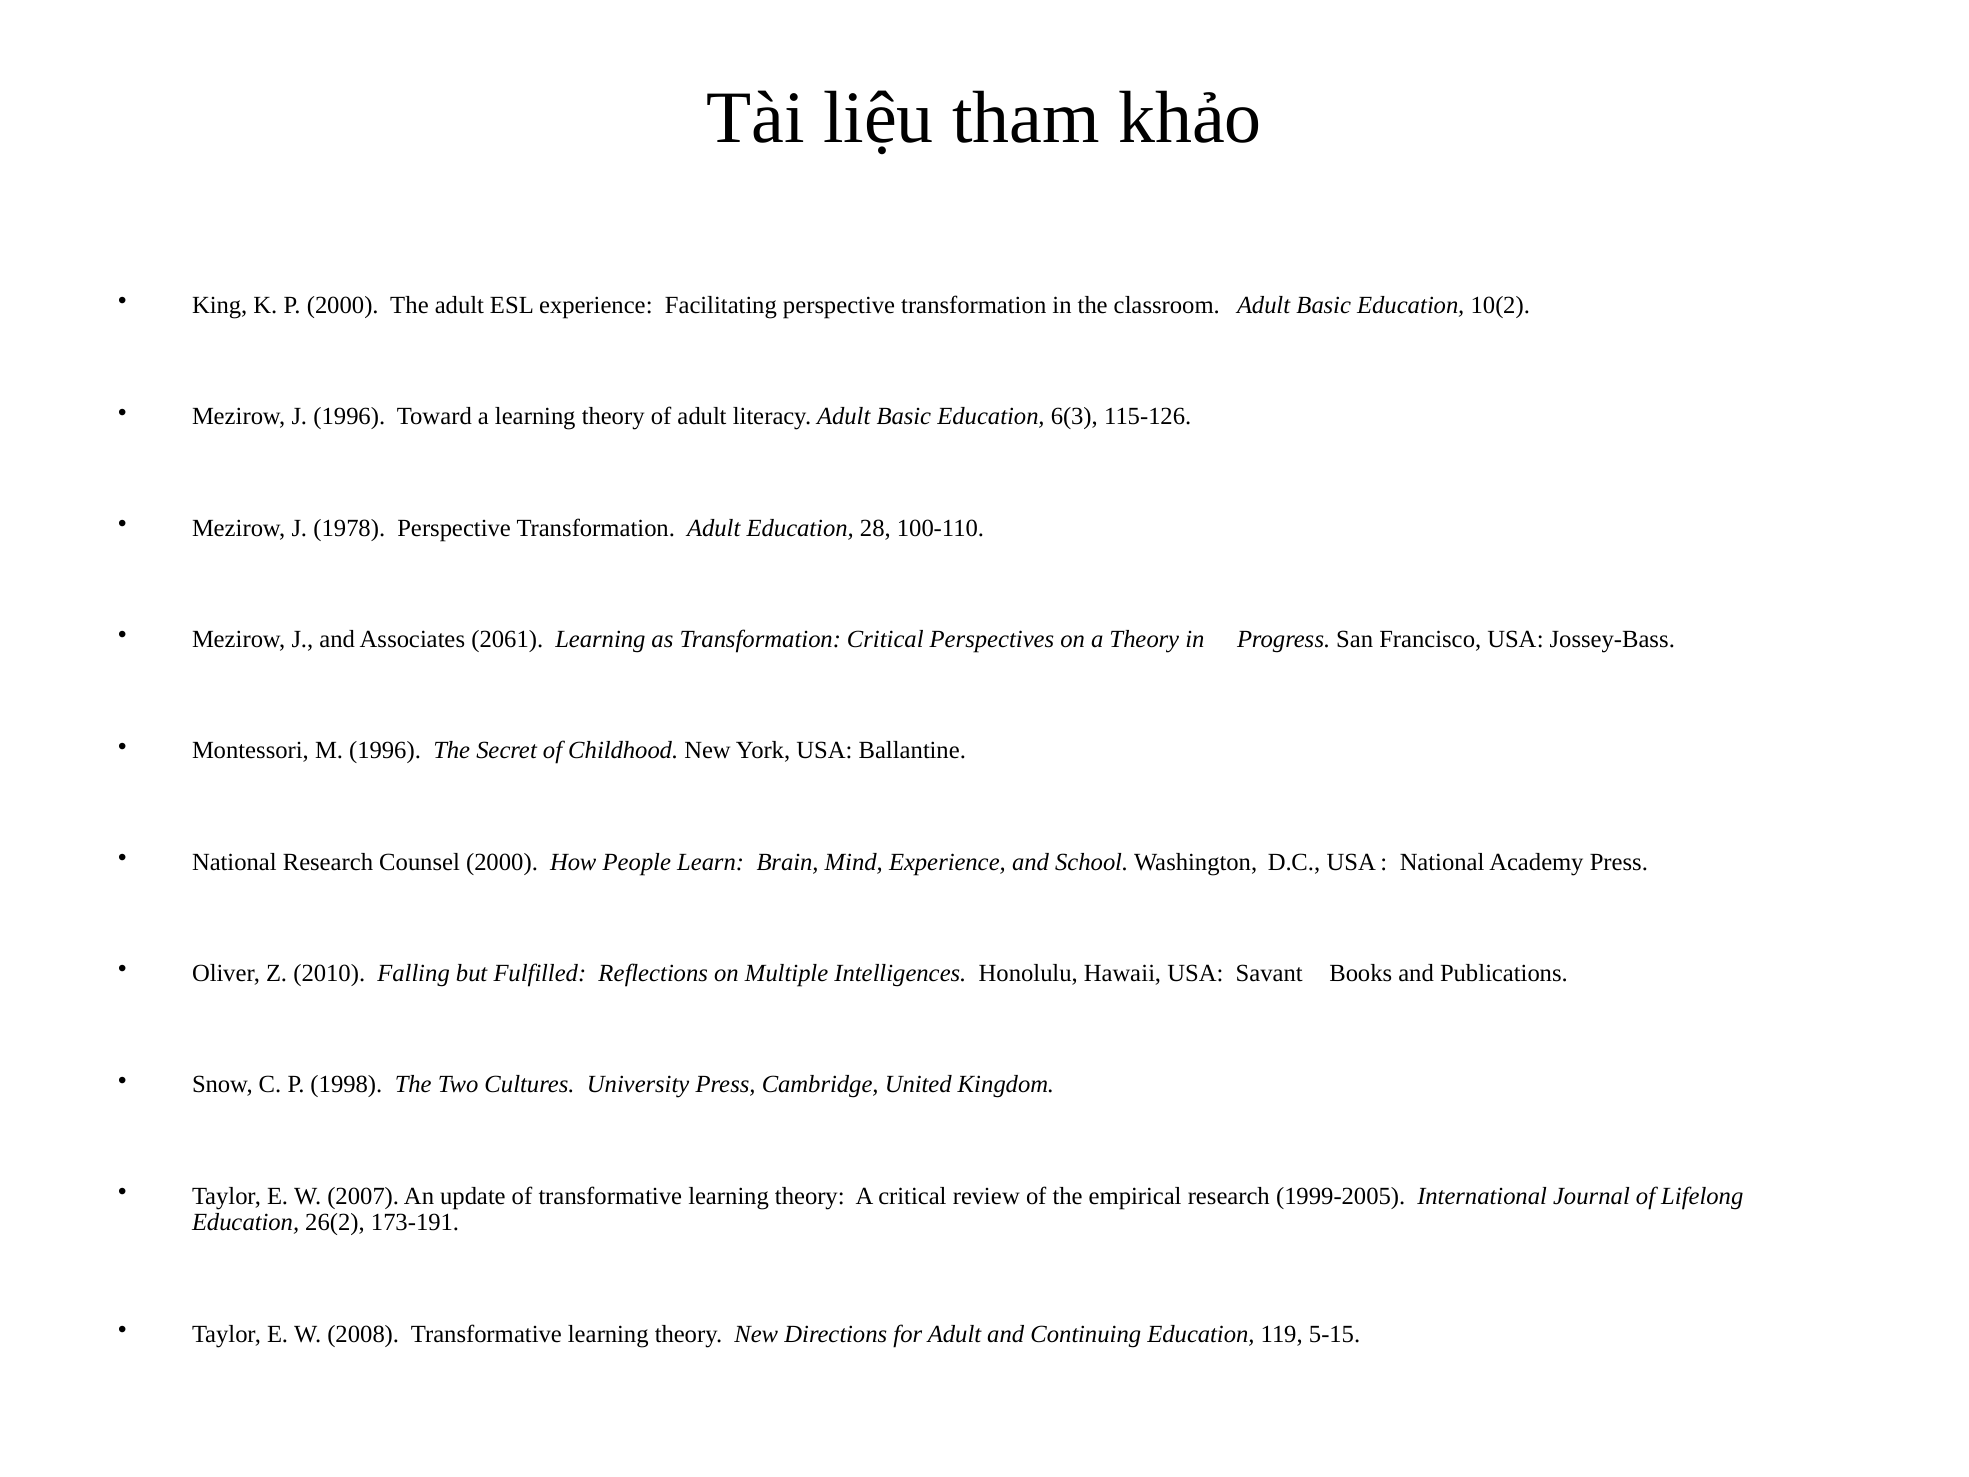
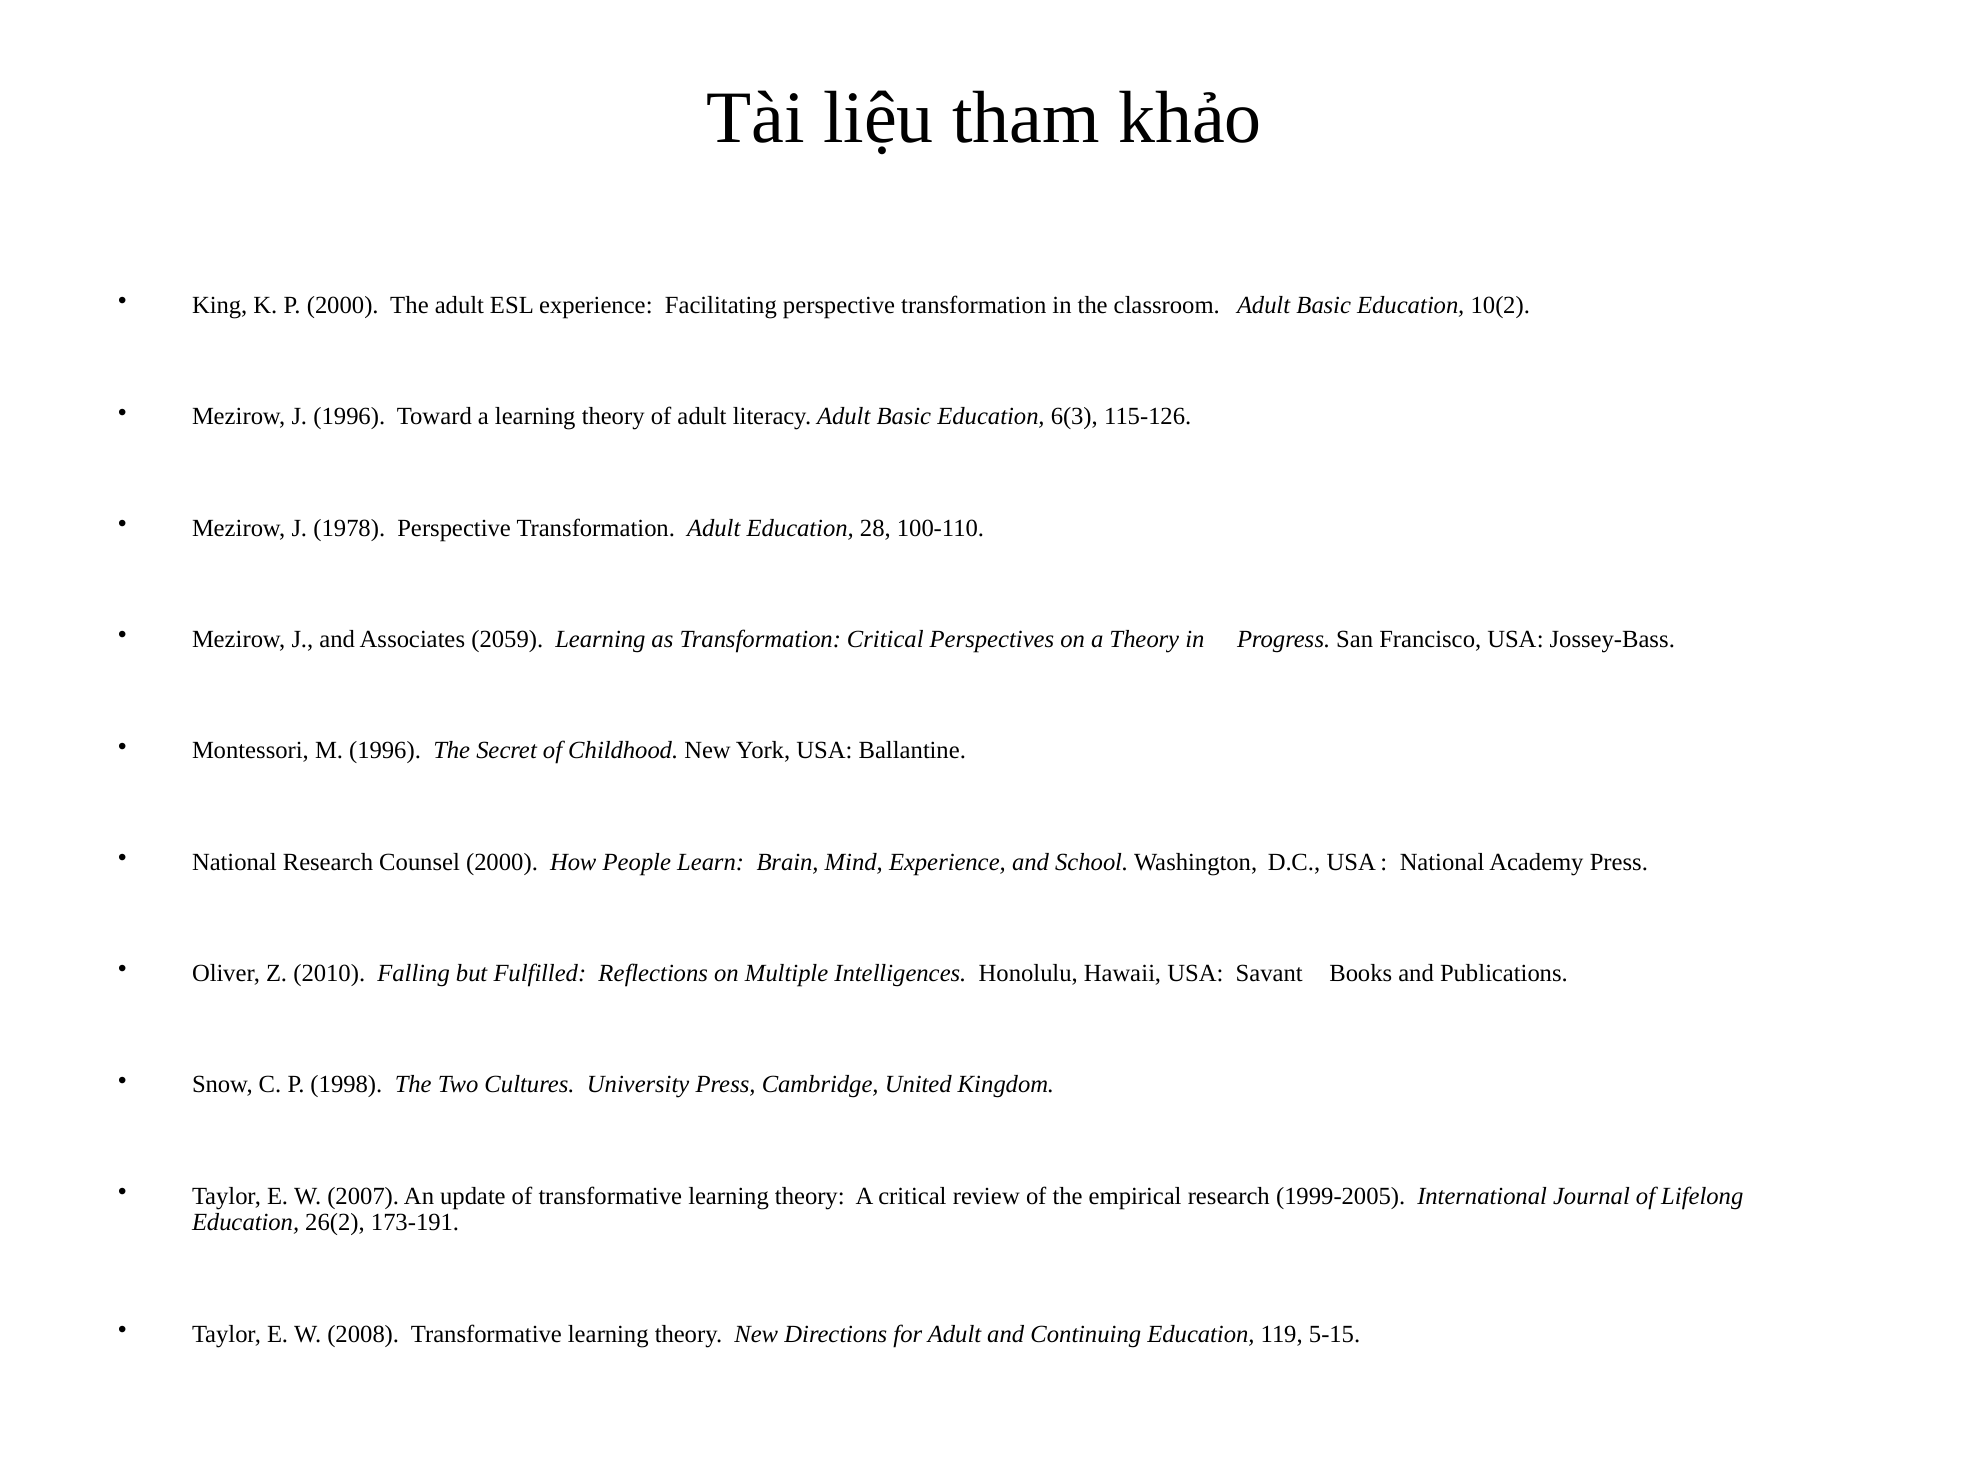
2061: 2061 -> 2059 (507, 639)
